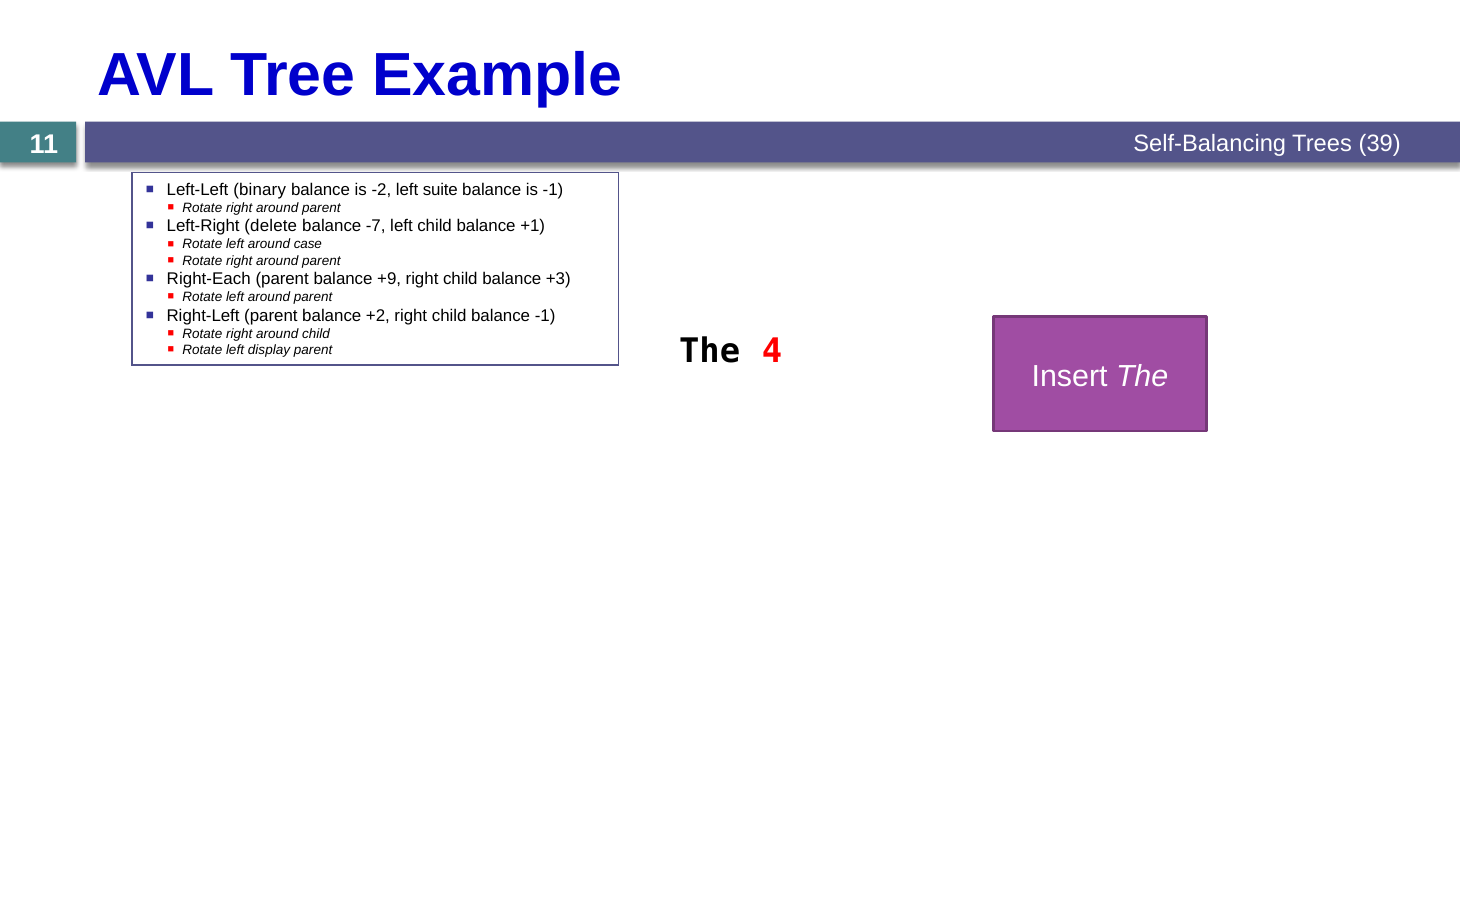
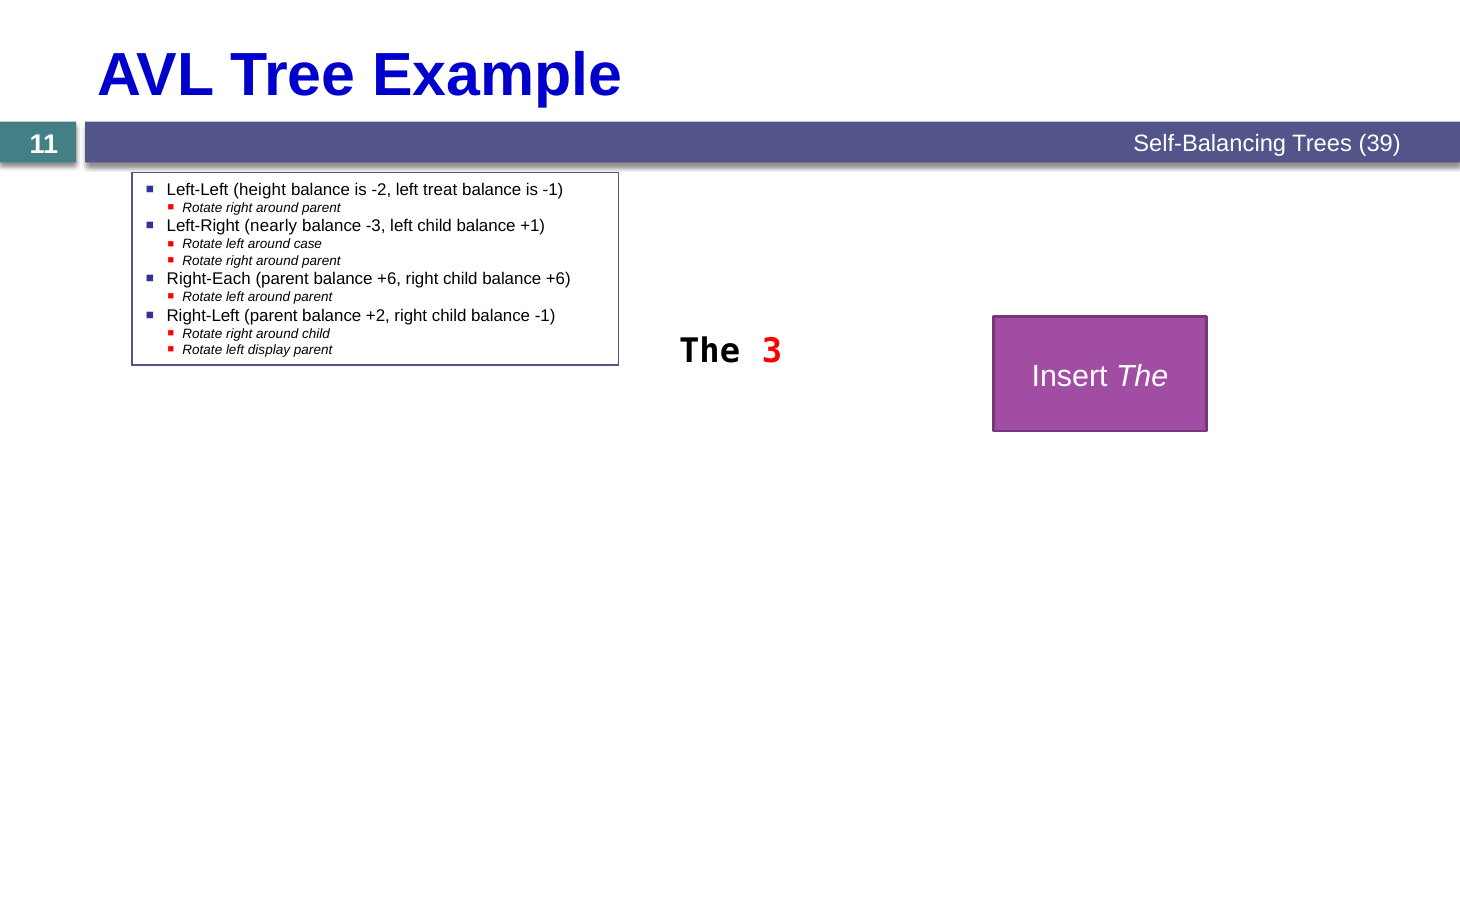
binary: binary -> height (260, 190)
suite: suite -> treat (440, 190)
delete: delete -> nearly (271, 226)
-7: -7 -> -3 (376, 226)
parent balance +9: +9 -> +6 (389, 279)
child balance +3: +3 -> +6 (558, 279)
4: 4 -> 3 (772, 351)
